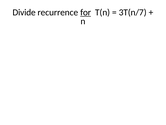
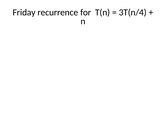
Divide: Divide -> Friday (24, 12)
for underline: present -> none (86, 12)
3T(n/7: 3T(n/7 -> 3T(n/4 (133, 12)
